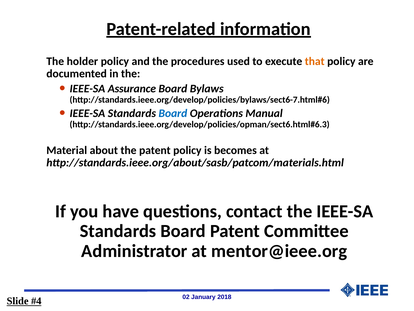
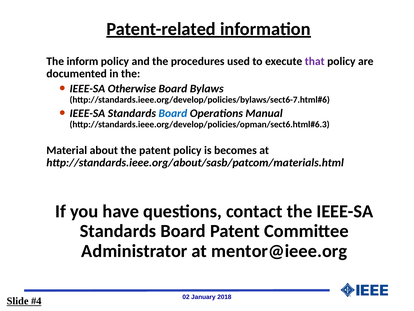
holder: holder -> inform (82, 61)
that colour: orange -> purple (315, 61)
Assurance: Assurance -> Otherwise (132, 88)
